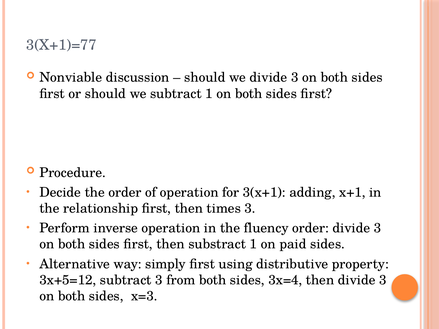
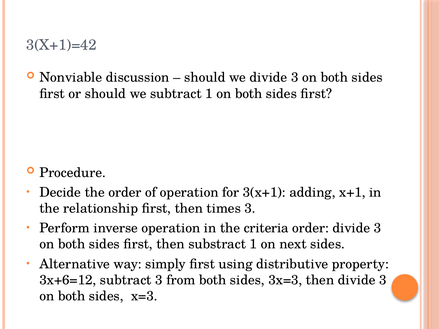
3(X+1)=77: 3(X+1)=77 -> 3(X+1)=42 (61, 45)
fluency: fluency -> criteria (266, 228)
paid: paid -> next (293, 244)
3x+5=12: 3x+5=12 -> 3x+6=12 (68, 280)
3x=4: 3x=4 -> 3x=3 (285, 280)
